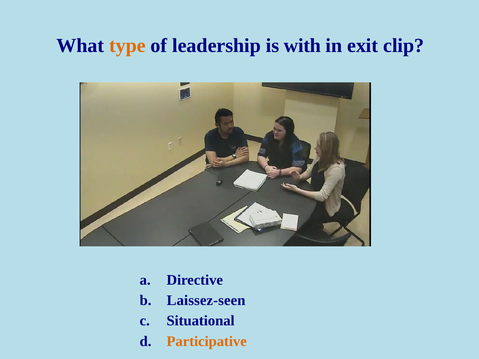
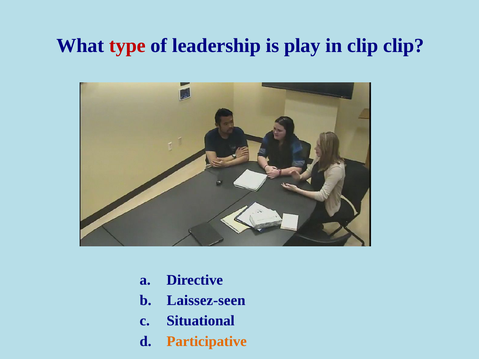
type colour: orange -> red (127, 46)
with: with -> play (302, 46)
in exit: exit -> clip (363, 46)
